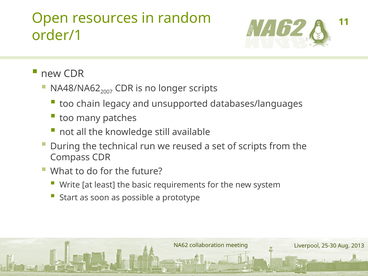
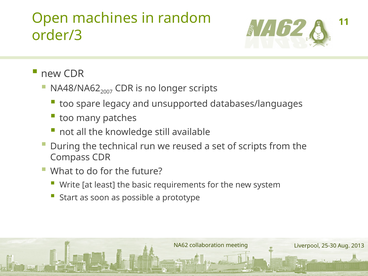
resources: resources -> machines (105, 18)
order/1: order/1 -> order/3 (57, 35)
chain: chain -> spare (88, 104)
